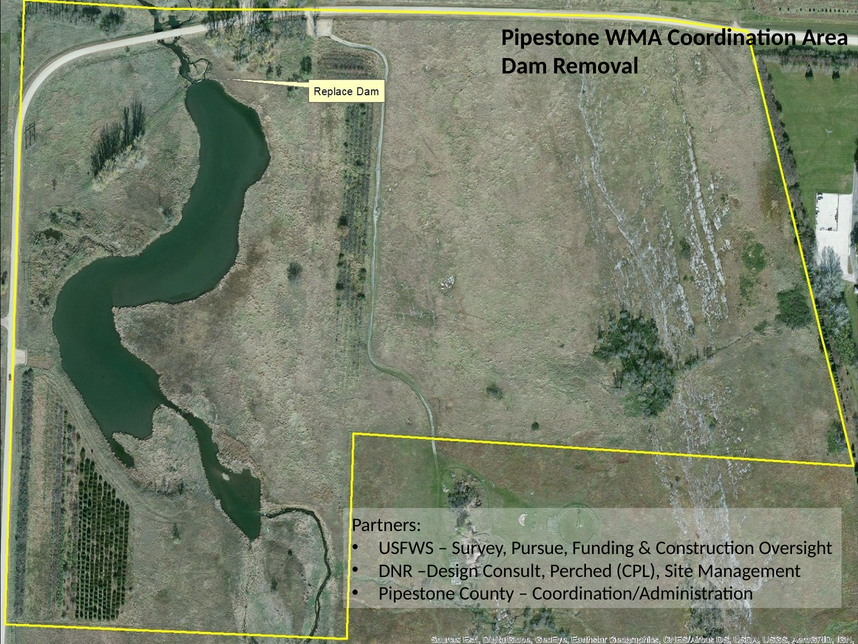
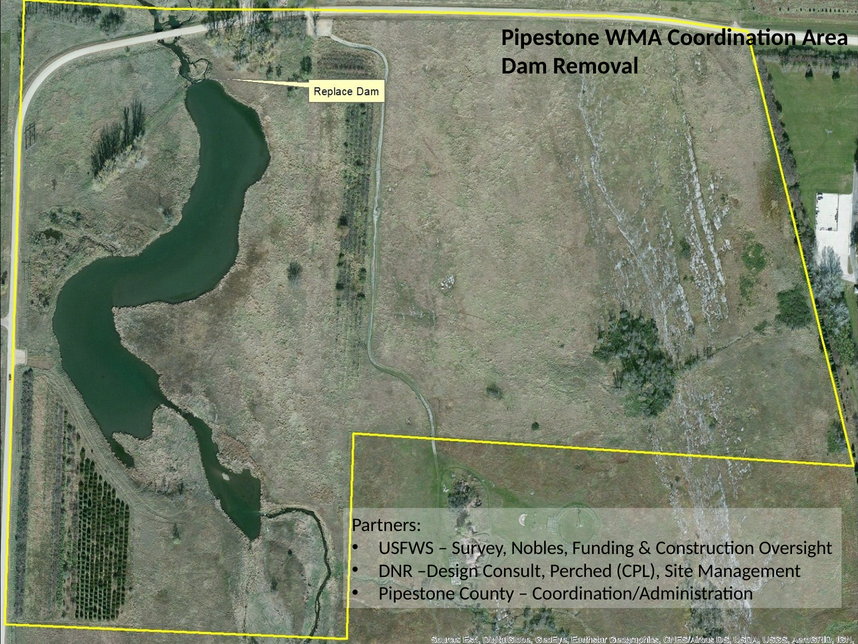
Pursue: Pursue -> Nobles (540, 547)
